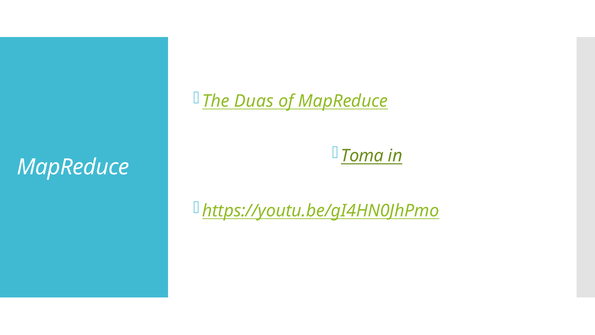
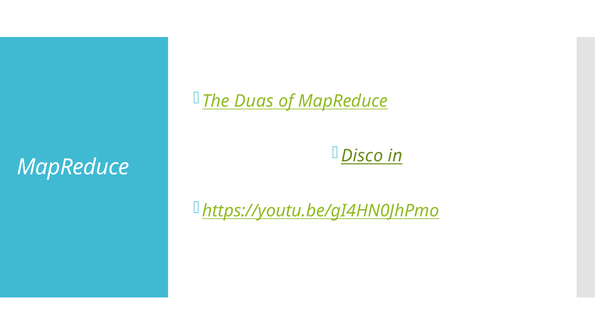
Toma: Toma -> Disco (362, 156)
